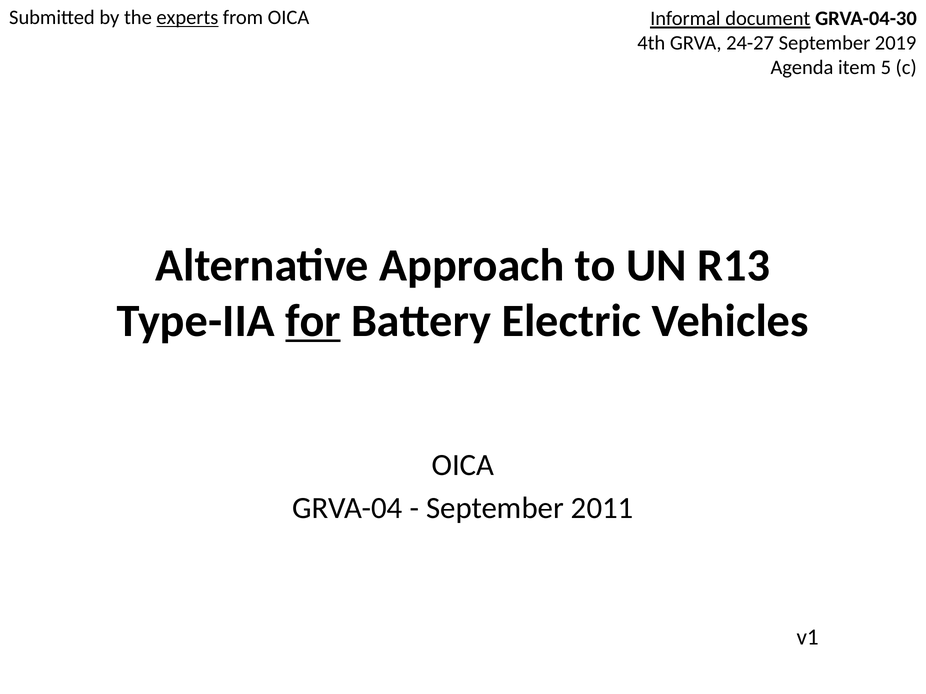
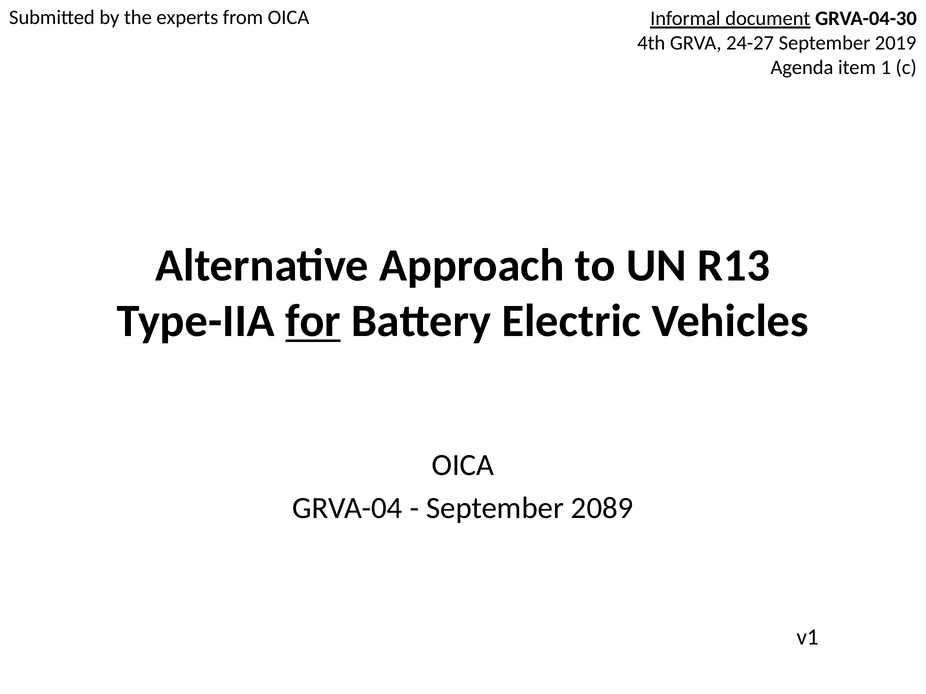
experts underline: present -> none (187, 18)
5: 5 -> 1 (886, 68)
2011: 2011 -> 2089 (602, 508)
